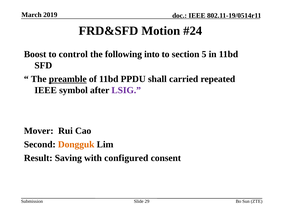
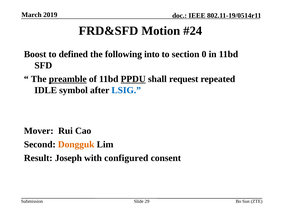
control: control -> defined (73, 55)
5: 5 -> 0 (204, 55)
PPDU underline: none -> present (133, 79)
carried: carried -> request (184, 79)
IEEE: IEEE -> IDLE (46, 91)
LSIG colour: purple -> blue (126, 91)
Saving: Saving -> Joseph (68, 158)
